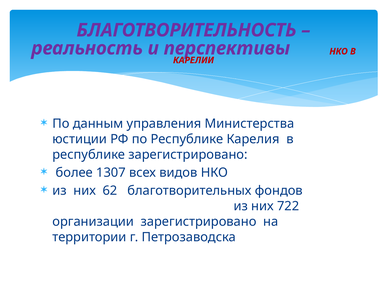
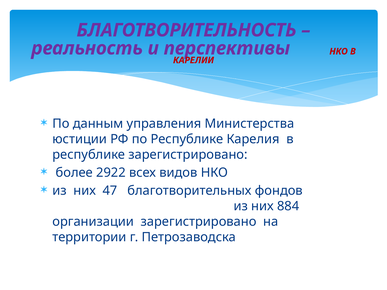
1307: 1307 -> 2922 (111, 173)
62: 62 -> 47 (110, 191)
722: 722 -> 884 (288, 206)
